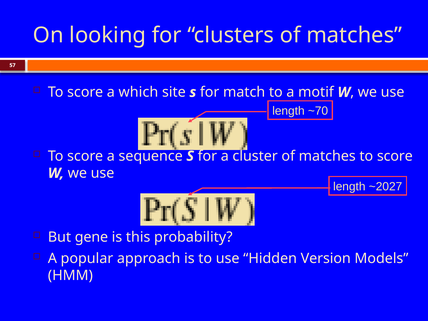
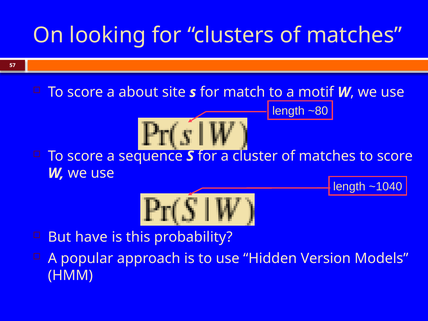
which: which -> about (138, 92)
~70: ~70 -> ~80 (318, 111)
~2027: ~2027 -> ~1040 (386, 187)
gene: gene -> have (91, 237)
